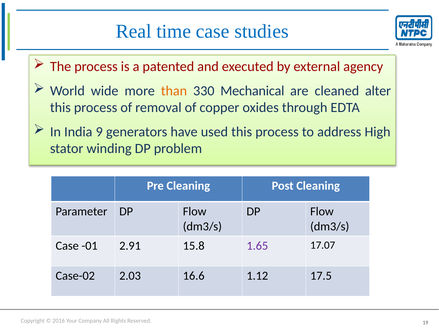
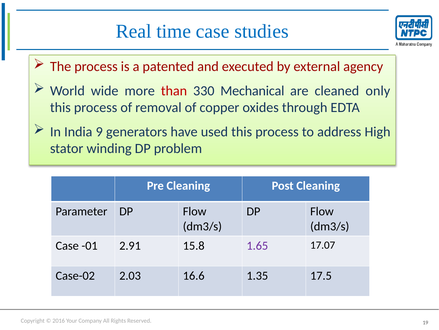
than colour: orange -> red (174, 91)
alter: alter -> only (378, 91)
1.12: 1.12 -> 1.35 (257, 275)
